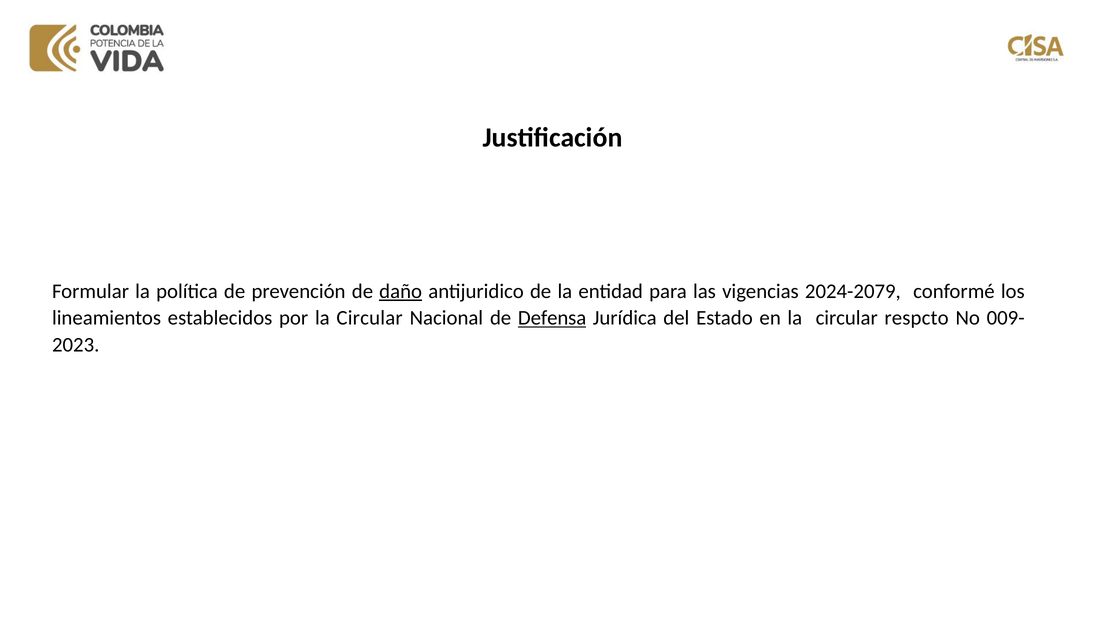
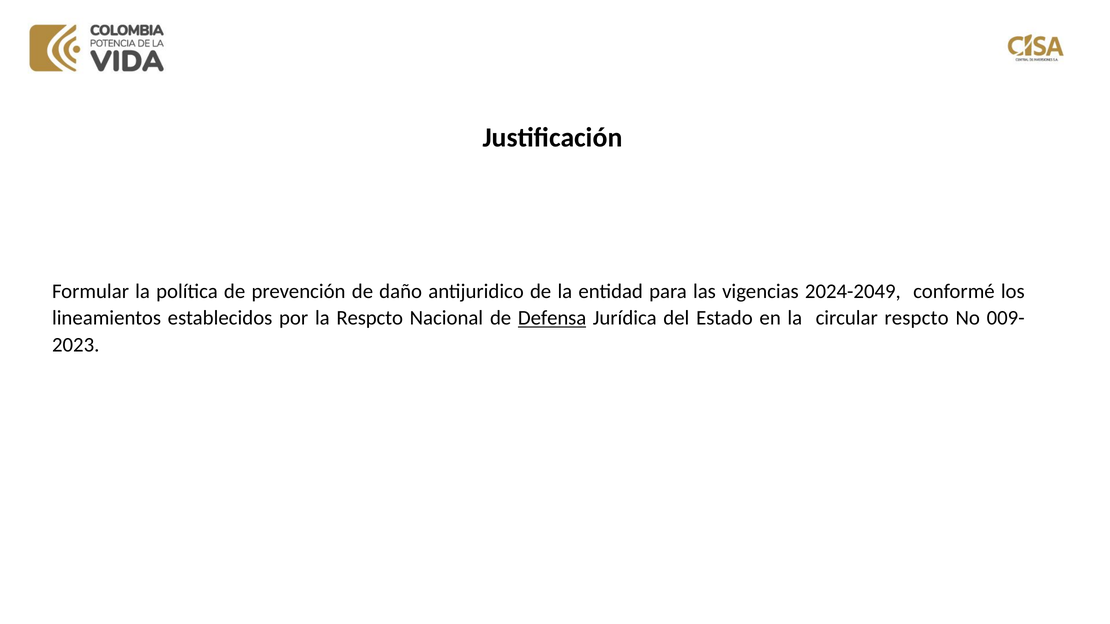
daño underline: present -> none (401, 292)
2024-2079: 2024-2079 -> 2024-2049 (853, 292)
por la Circular: Circular -> Respcto (370, 318)
